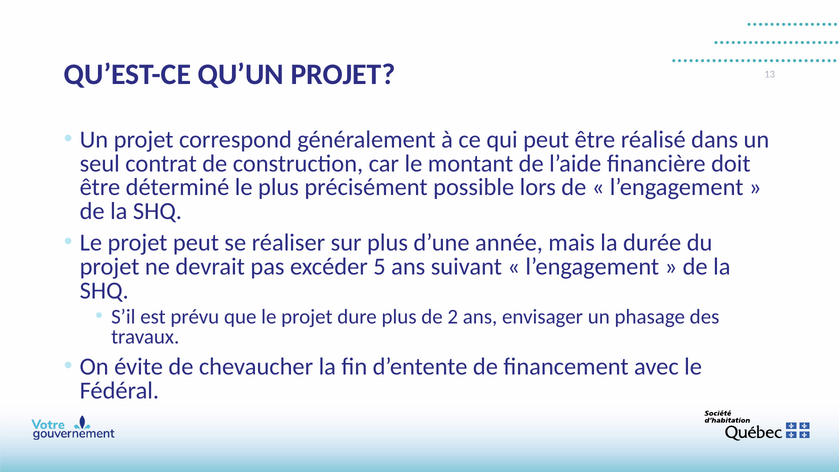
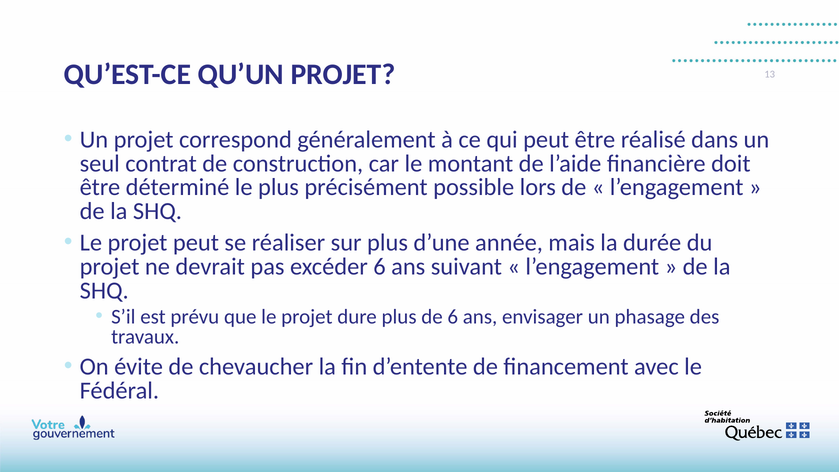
excéder 5: 5 -> 6 (380, 267)
de 2: 2 -> 6 (453, 317)
